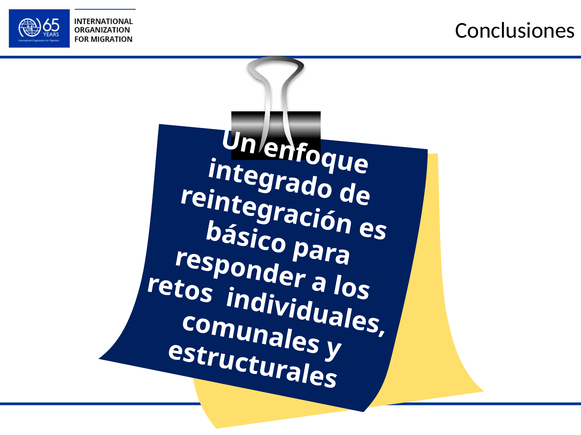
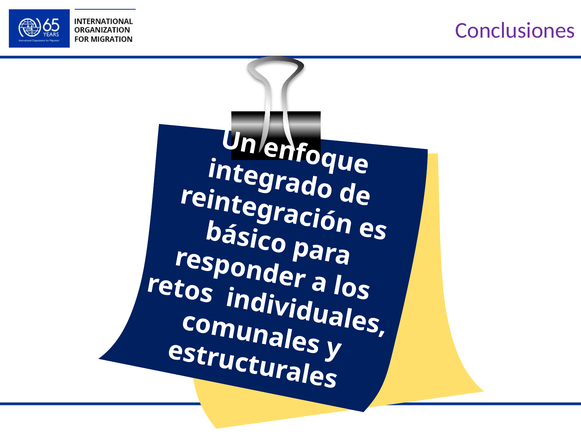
Conclusiones colour: black -> purple (515, 30)
